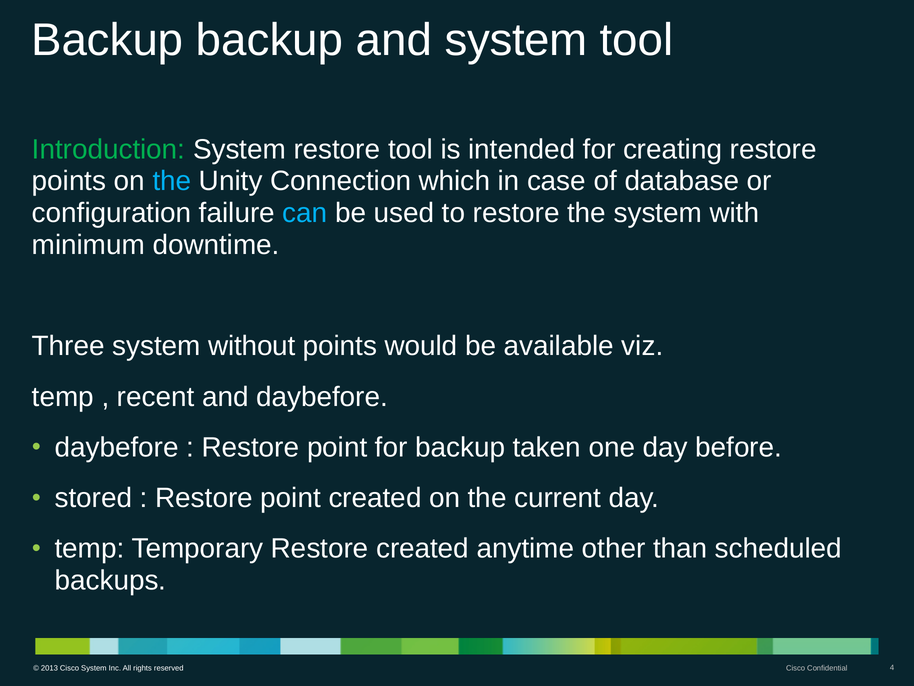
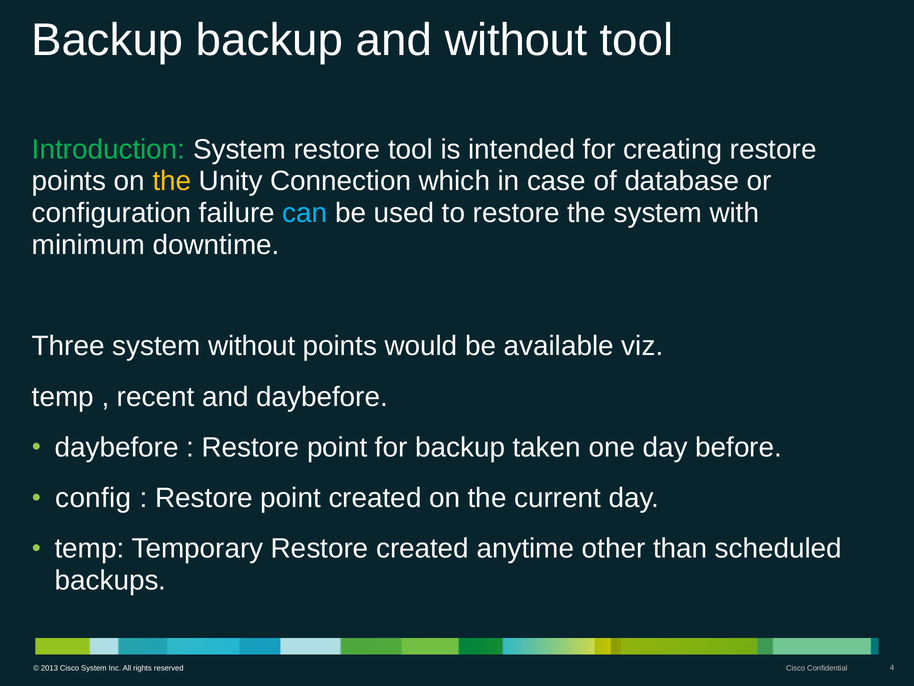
and system: system -> without (516, 40)
the colour: light blue -> yellow (172, 181)
stored: stored -> config (93, 498)
